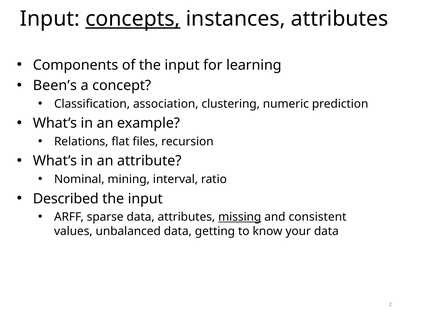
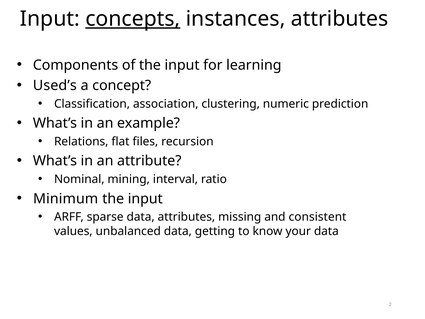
Been’s: Been’s -> Used’s (55, 86)
Described: Described -> Minimum (66, 199)
missing underline: present -> none (240, 217)
